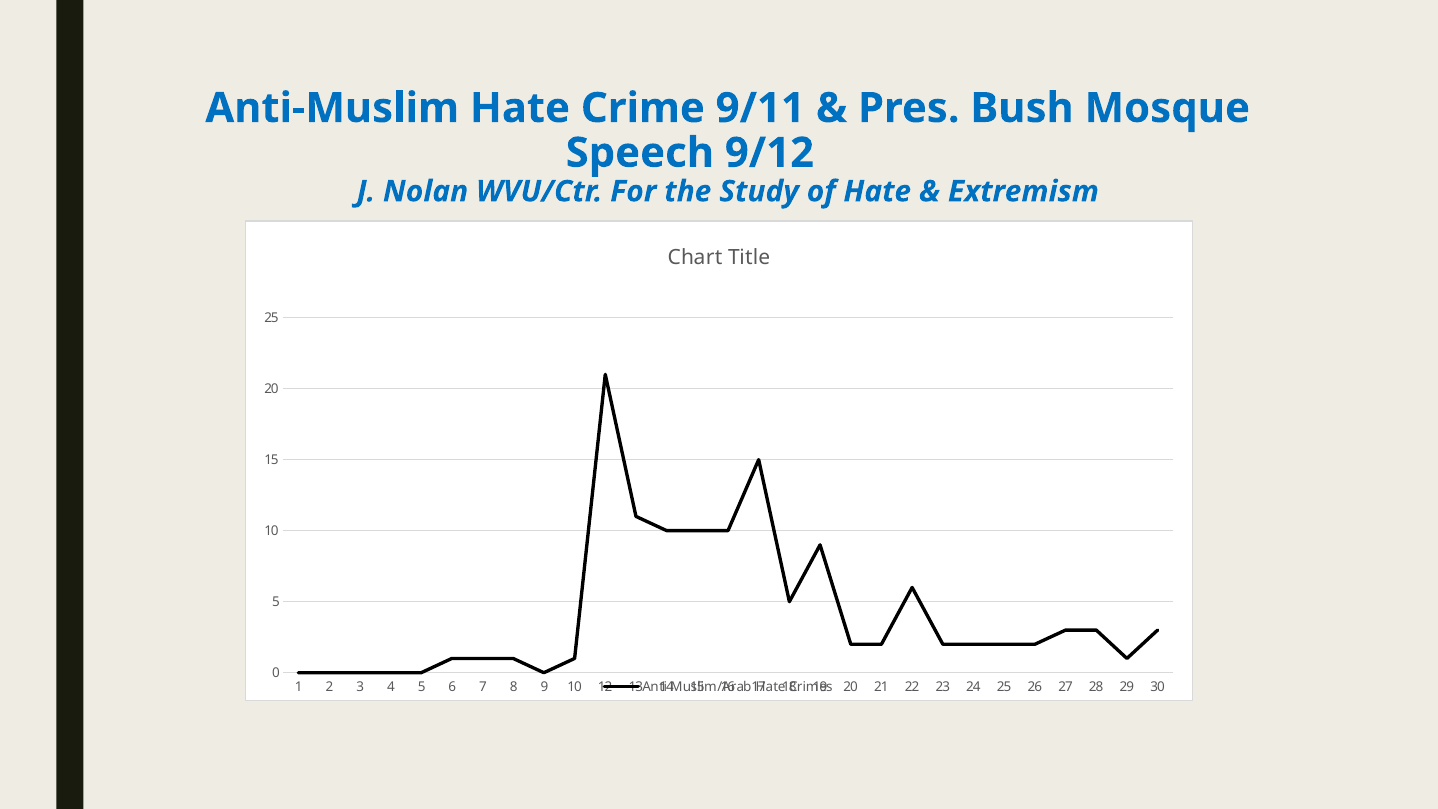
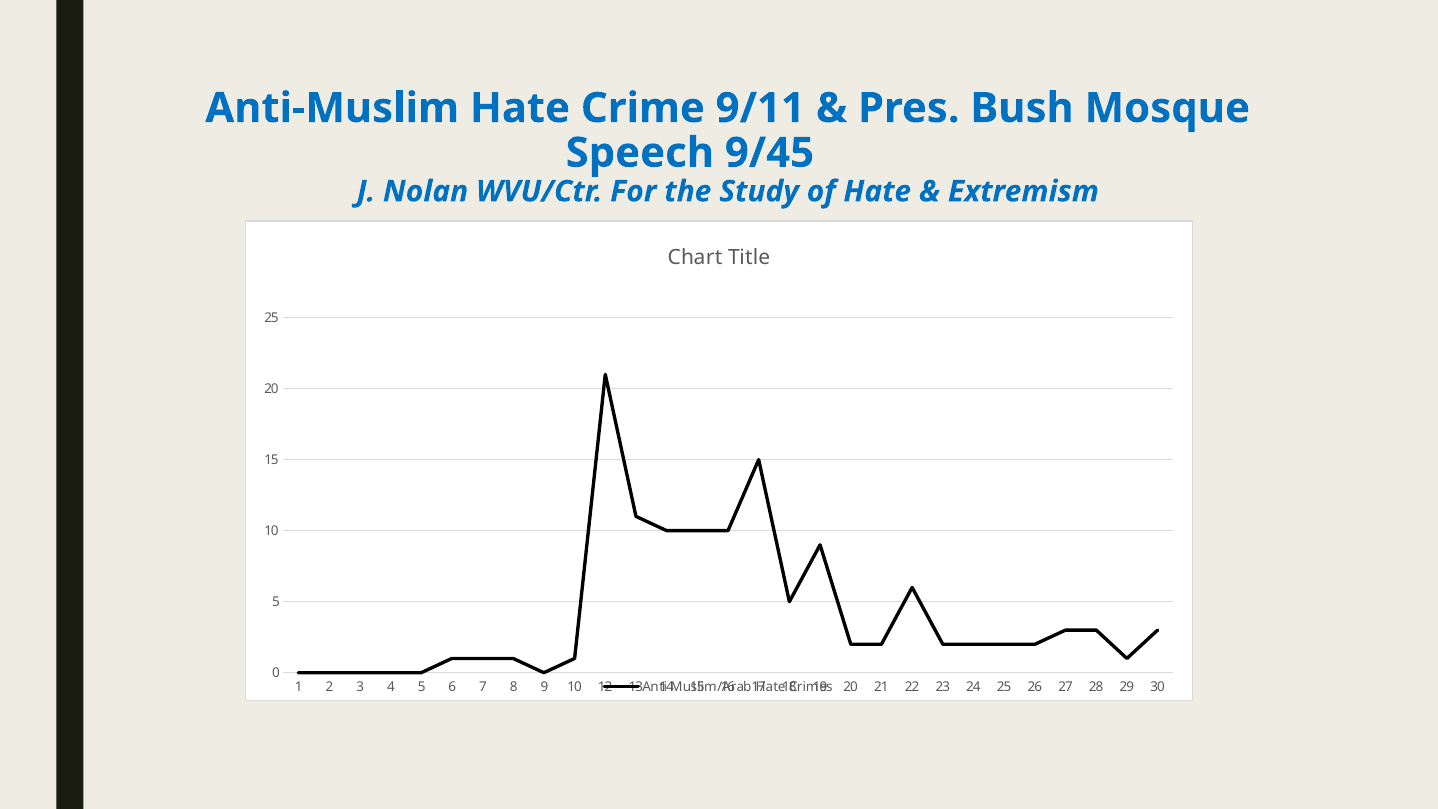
9/12: 9/12 -> 9/45 (769, 153)
